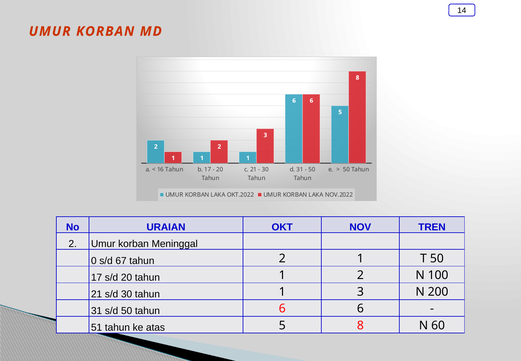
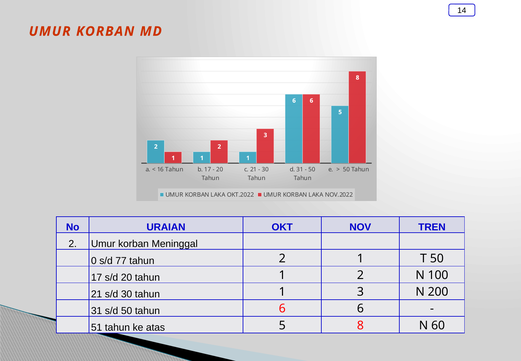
67: 67 -> 77 (121, 260)
